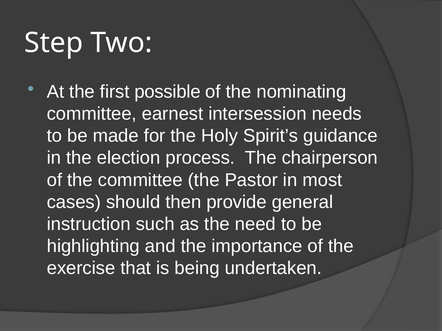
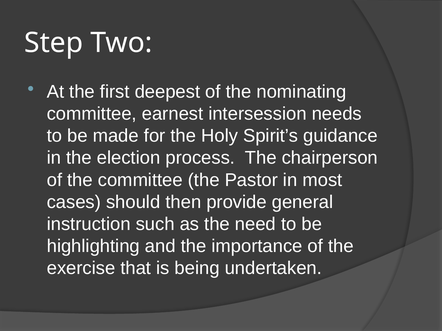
possible: possible -> deepest (167, 92)
